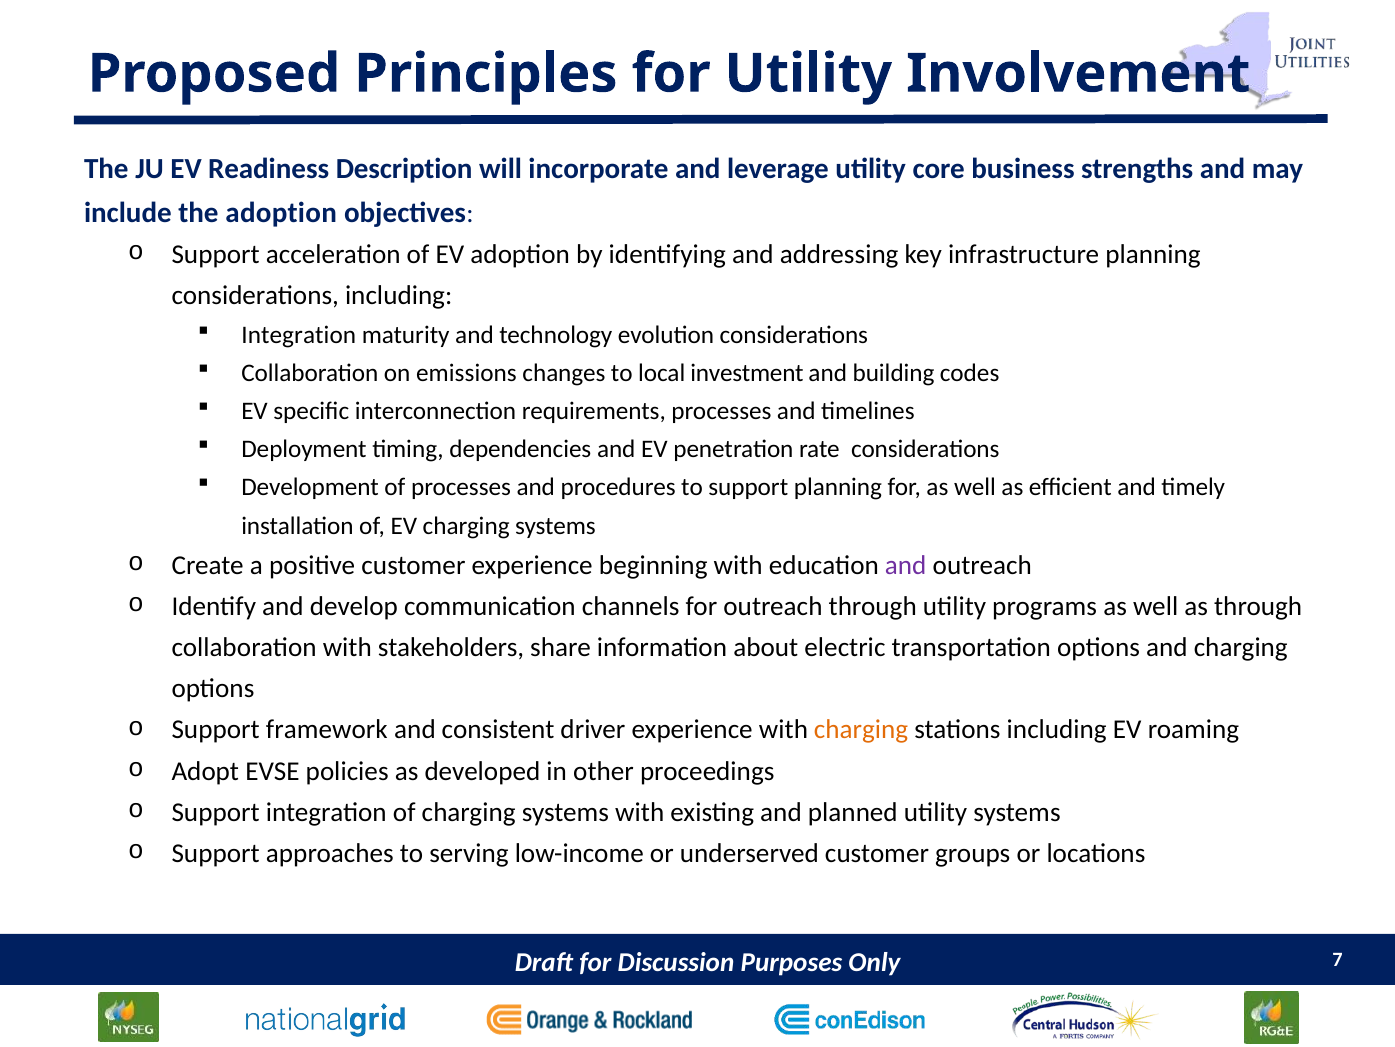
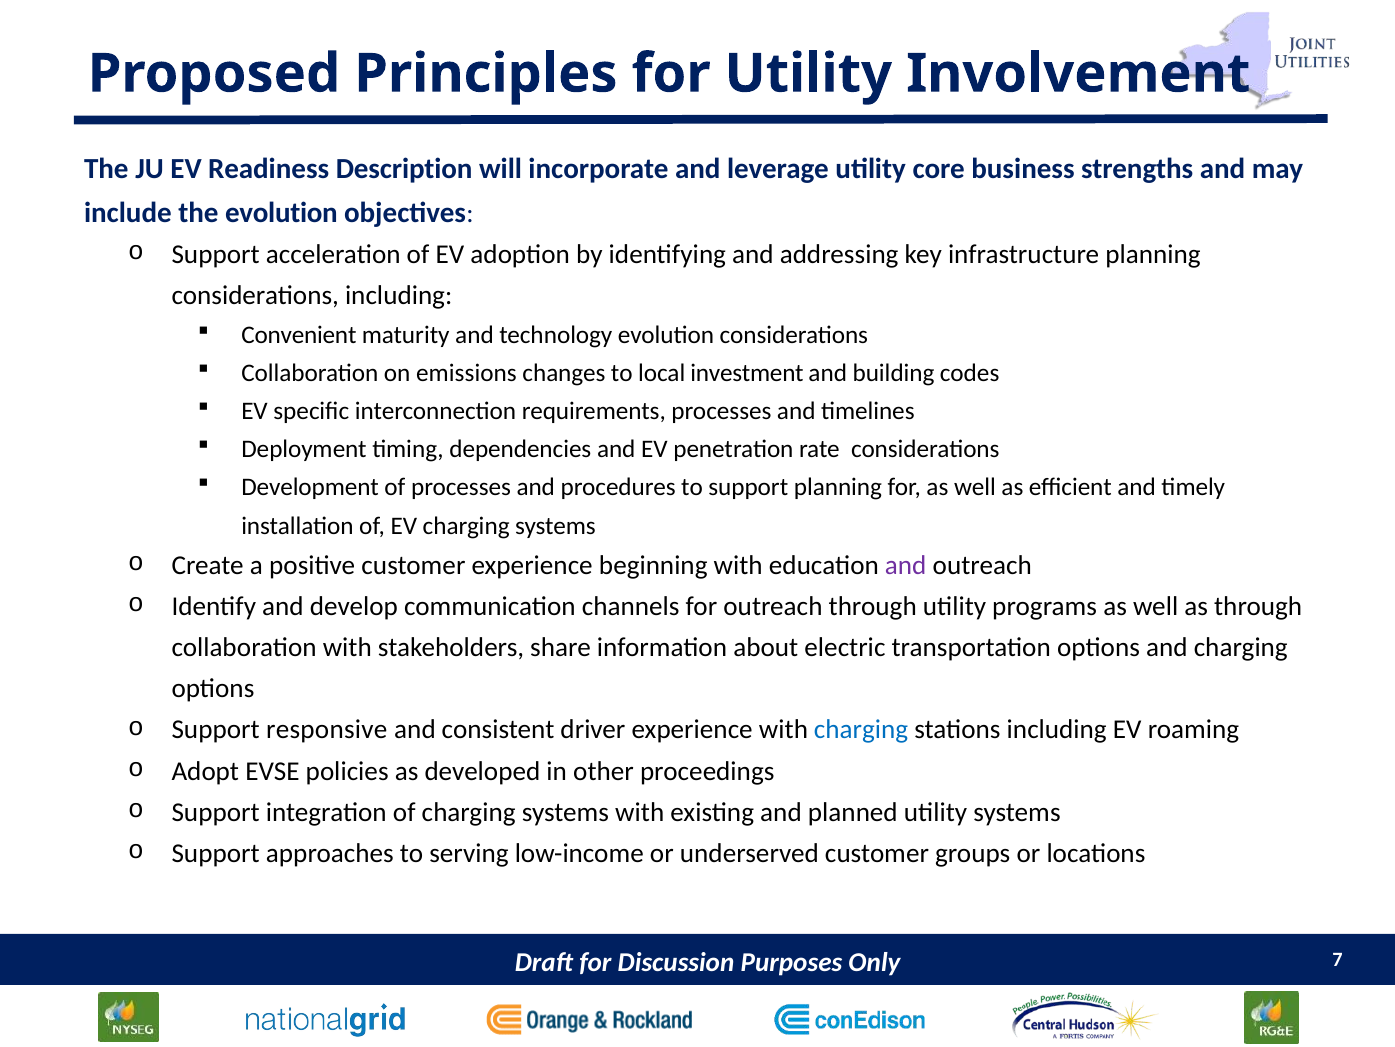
the adoption: adoption -> evolution (281, 213)
Integration: Integration -> Convenient (299, 335)
framework: framework -> responsive (327, 730)
charging colour: orange -> blue (861, 730)
